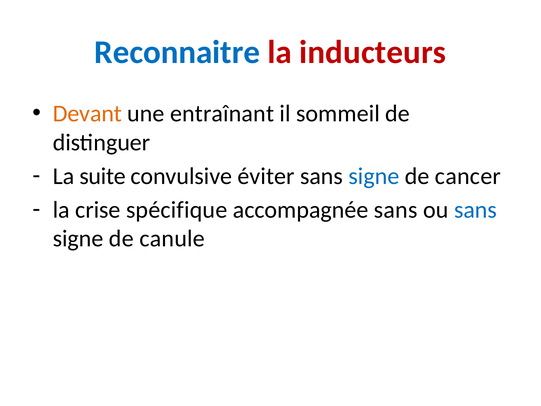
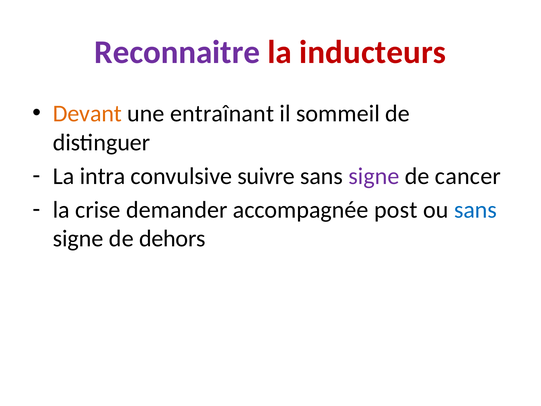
Reconnaitre colour: blue -> purple (177, 52)
suite: suite -> intra (103, 176)
éviter: éviter -> suivre (266, 176)
signe colour: blue -> purple (374, 176)
spécifique: spécifique -> demander (177, 210)
accompagnée sans: sans -> post (396, 210)
canule: canule -> dehors (172, 239)
